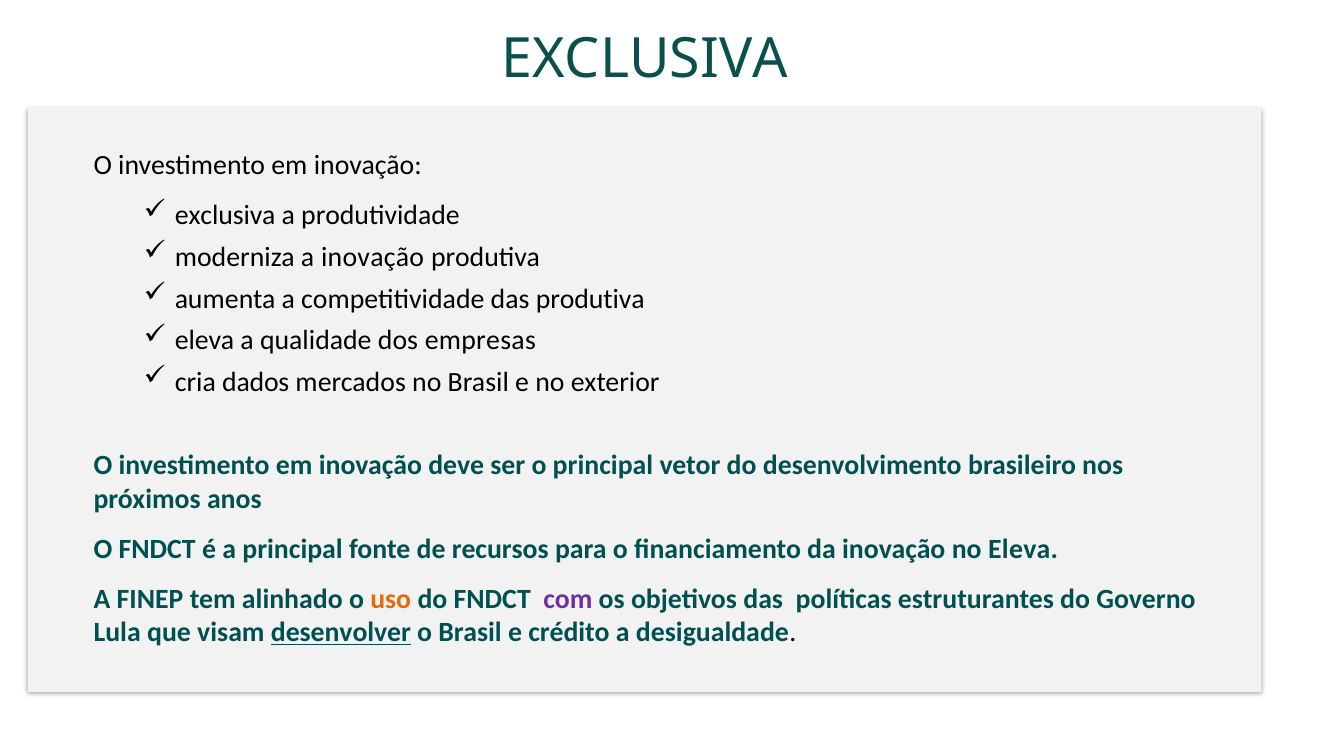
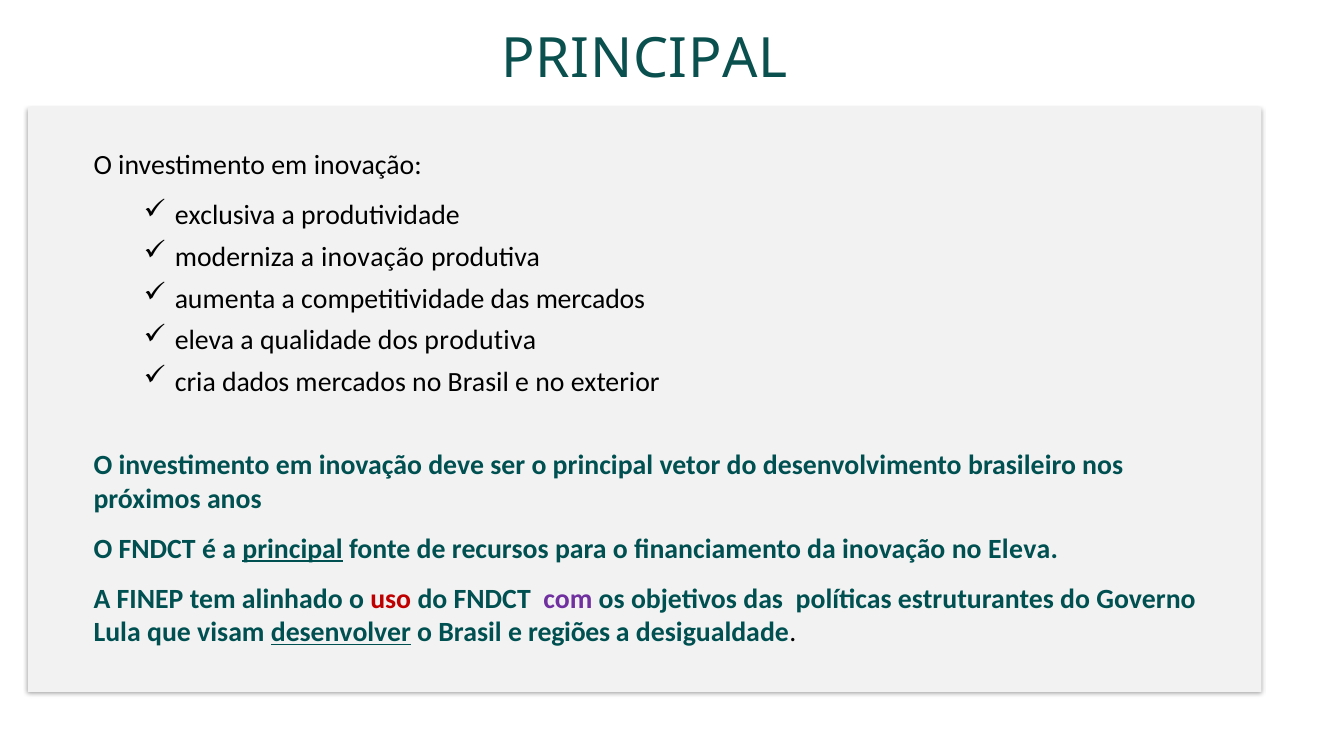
EXCLUSIVA: EXCLUSIVA -> PRINCIPAL (644, 59)
das produtiva: produtiva -> mercados (590, 299)
dos empresas: empresas -> produtiva (480, 340)
principal underline: none -> present (293, 549)
uso colour: orange -> red (391, 599)
crédito: crédito -> regiões (569, 632)
